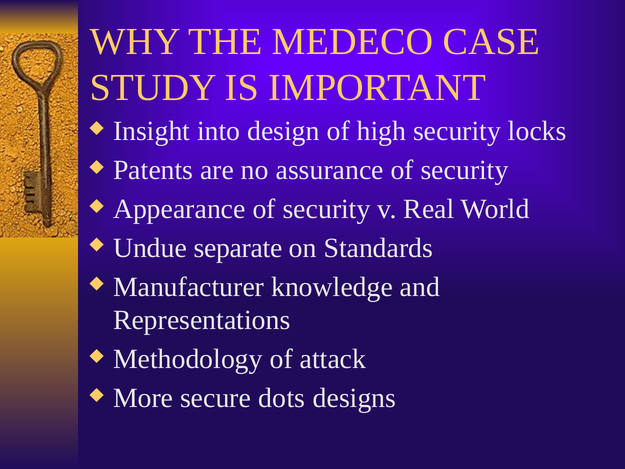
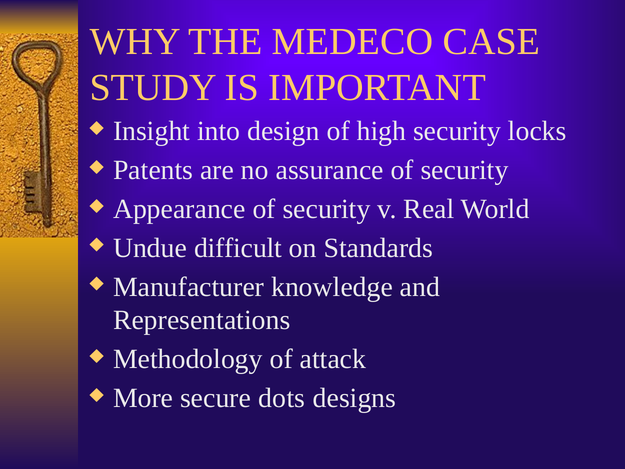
separate: separate -> difficult (238, 248)
